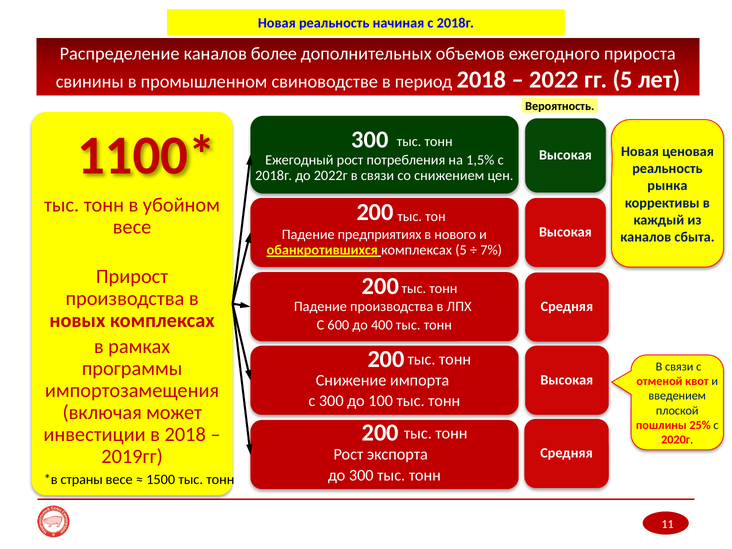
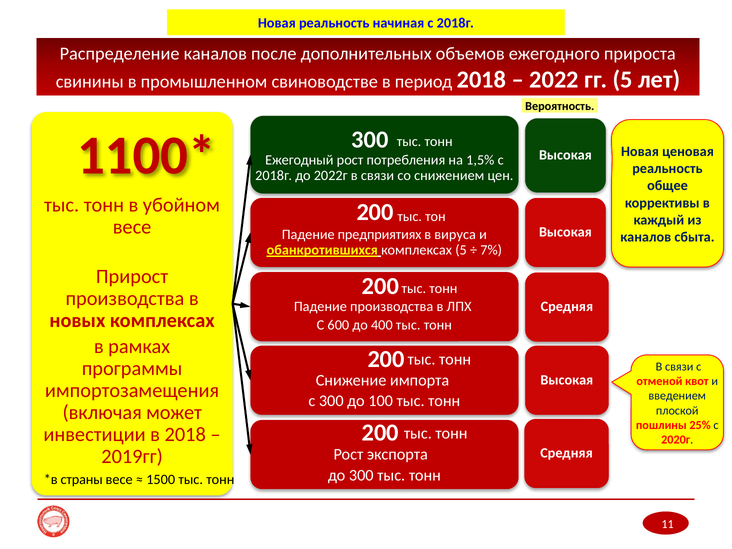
более: более -> после (274, 54)
рынка: рынка -> общее (668, 186)
нового: нового -> вируса (455, 235)
